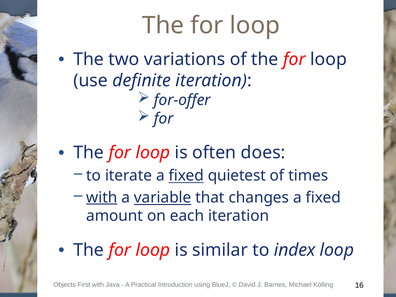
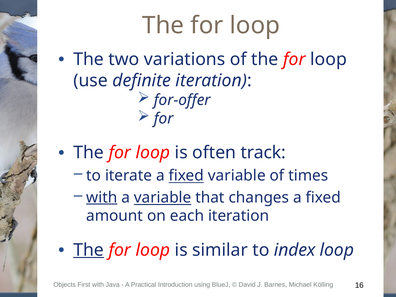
does: does -> track (263, 153)
fixed quietest: quietest -> variable (237, 176)
The underline: none -> present (89, 250)
